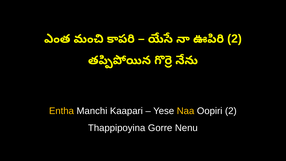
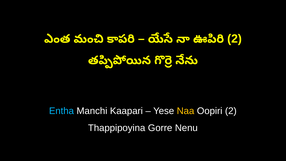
Entha colour: yellow -> light blue (61, 111)
